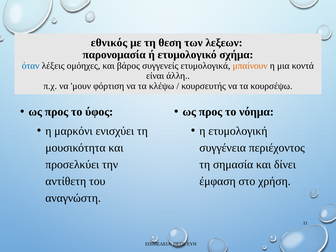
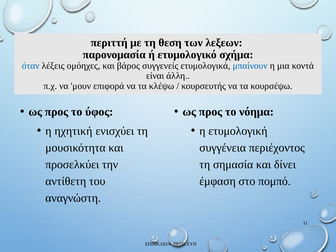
εθνικός: εθνικός -> περιττή (109, 43)
μπαίνουν colour: orange -> blue (250, 66)
φόρτιση: φόρτιση -> επιφορά (109, 86)
μαρκόνι: μαρκόνι -> ηχητική (73, 131)
χρήση: χρήση -> πομπό (274, 181)
